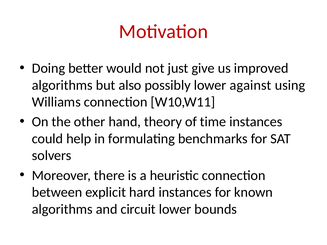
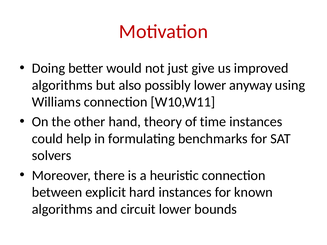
against: against -> anyway (251, 85)
